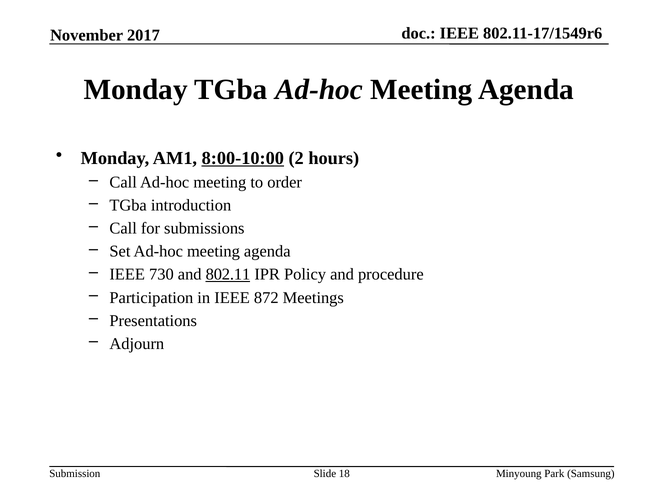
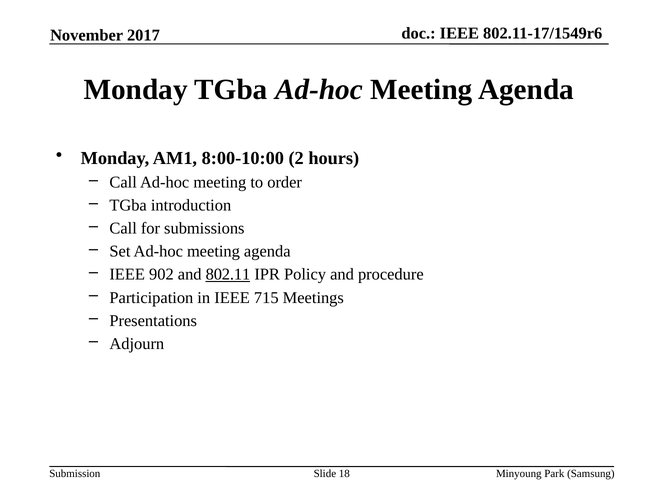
8:00-10:00 underline: present -> none (243, 158)
730: 730 -> 902 (161, 274)
872: 872 -> 715 (266, 297)
